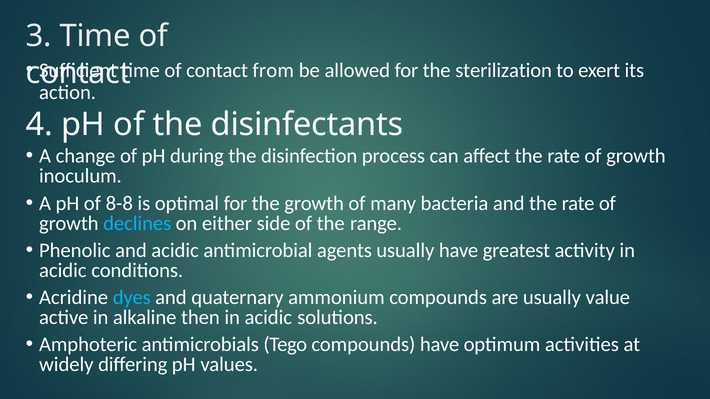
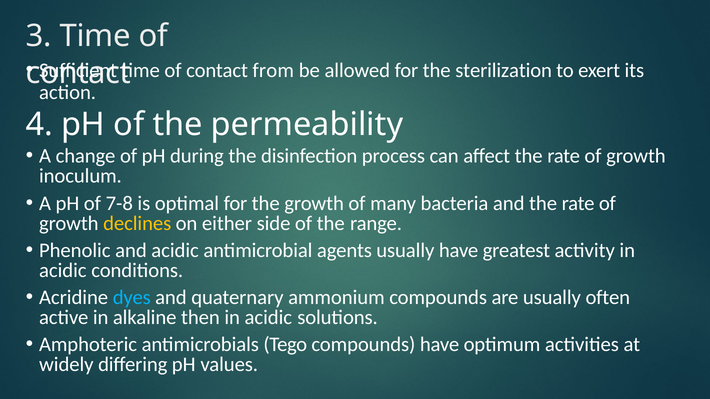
disinfectants: disinfectants -> permeability (307, 125)
8-8: 8-8 -> 7-8 (119, 204)
declines colour: light blue -> yellow (137, 224)
value: value -> often (608, 298)
